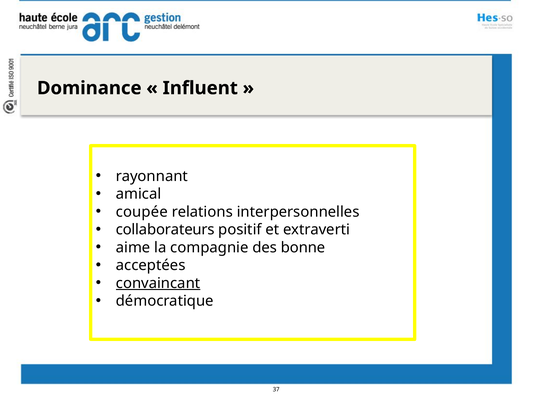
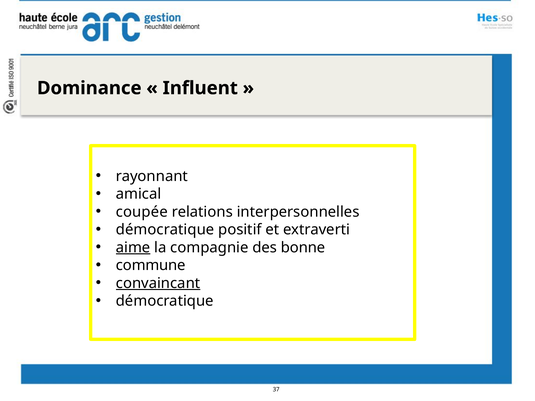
collaborateurs: collaborateurs -> démocratique (165, 230)
aime underline: none -> present (133, 248)
acceptées: acceptées -> commune (151, 265)
